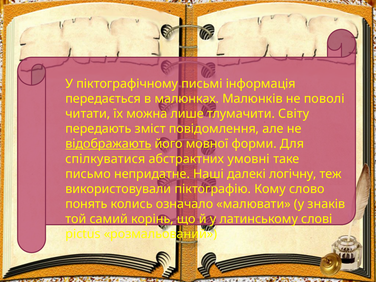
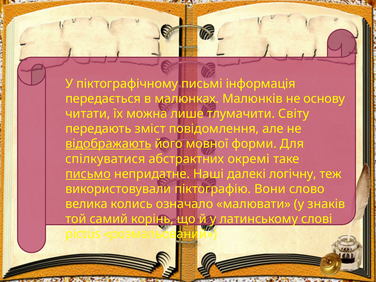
поволі: поволі -> основу (324, 99)
умовні: умовні -> окремі (249, 159)
письмо underline: none -> present (88, 174)
Кому: Кому -> Вони (270, 189)
понять: понять -> велика (86, 204)
